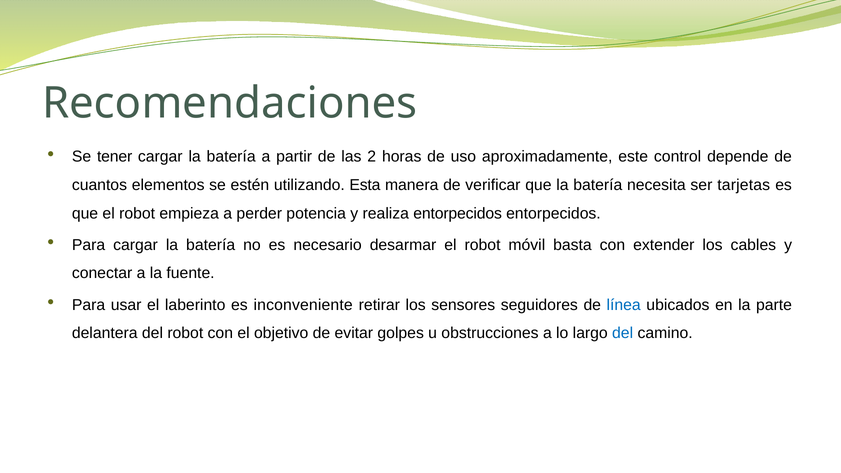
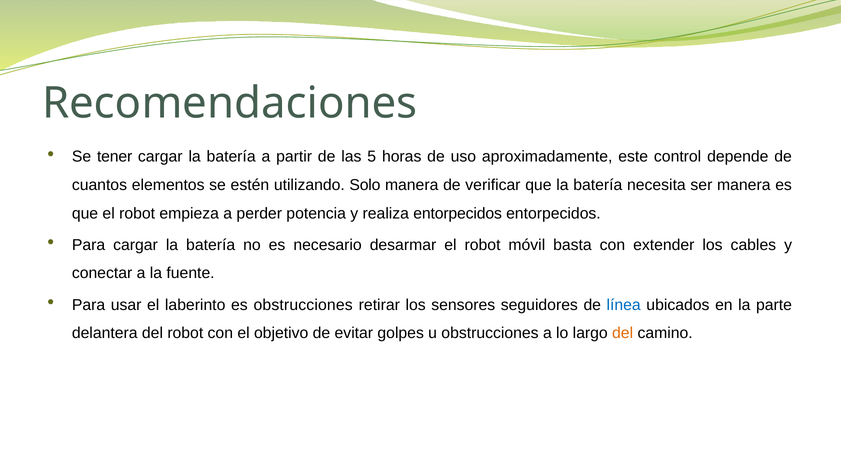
2: 2 -> 5 (372, 157)
Esta: Esta -> Solo (365, 185)
ser tarjetas: tarjetas -> manera (744, 185)
es inconveniente: inconveniente -> obstrucciones (303, 305)
del colour: blue -> orange (623, 333)
